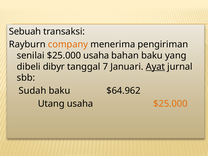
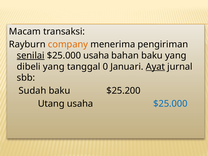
Sebuah: Sebuah -> Macam (25, 31)
senilai underline: none -> present (31, 56)
dibeli dibyr: dibyr -> yang (54, 67)
7: 7 -> 0 (105, 67)
$64.962: $64.962 -> $25.200 (123, 91)
$25.000 colour: orange -> blue (170, 104)
